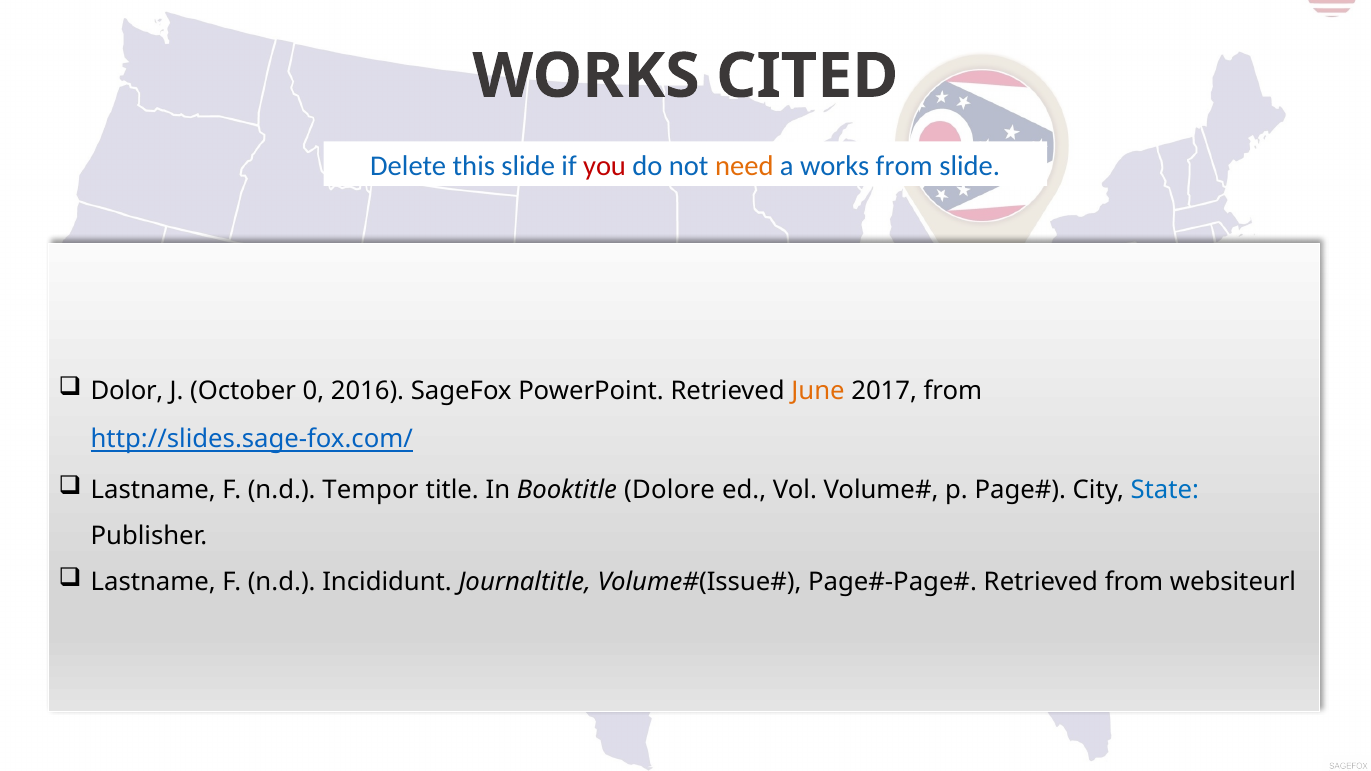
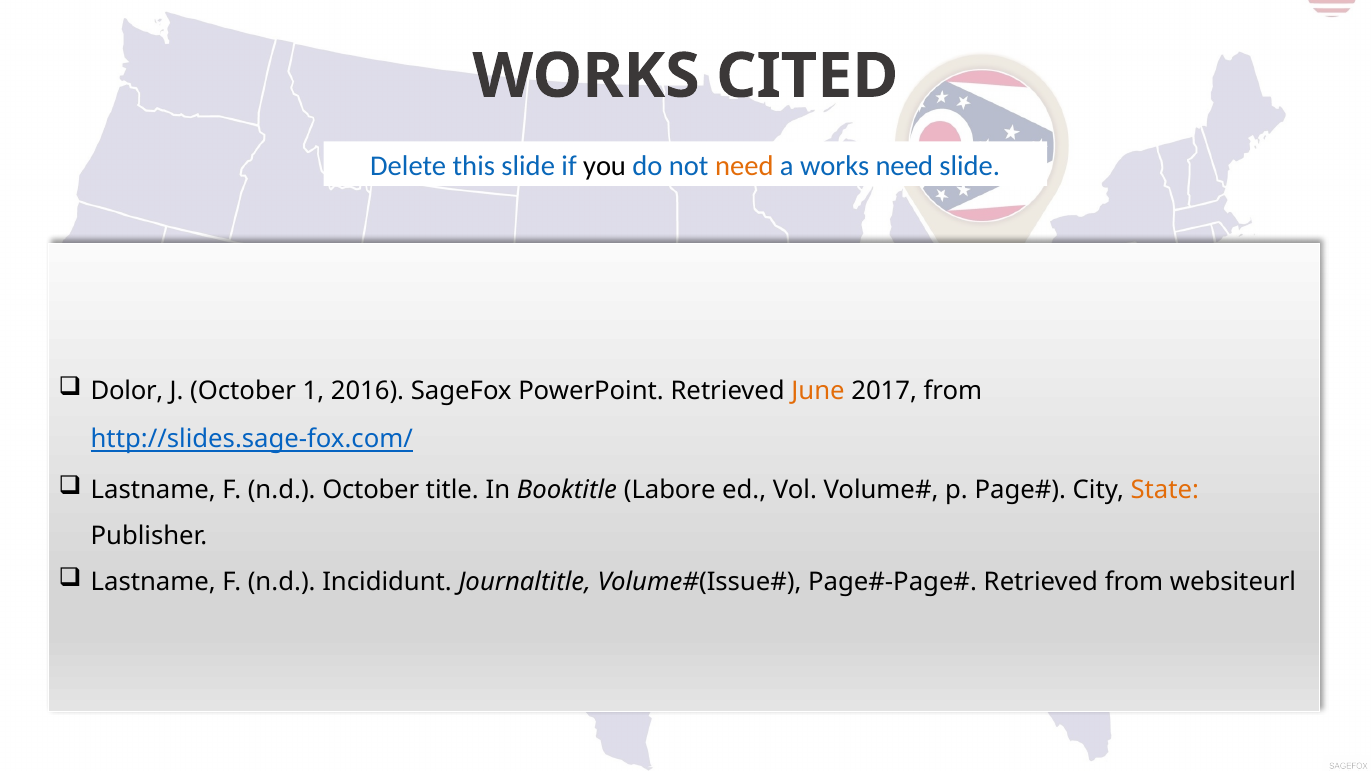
you colour: red -> black (605, 166)
works from: from -> need (904, 166)
0: 0 -> 1 (313, 391)
n.d Tempor: Tempor -> October (371, 490)
Dolore: Dolore -> Labore (670, 490)
State colour: blue -> orange (1165, 490)
